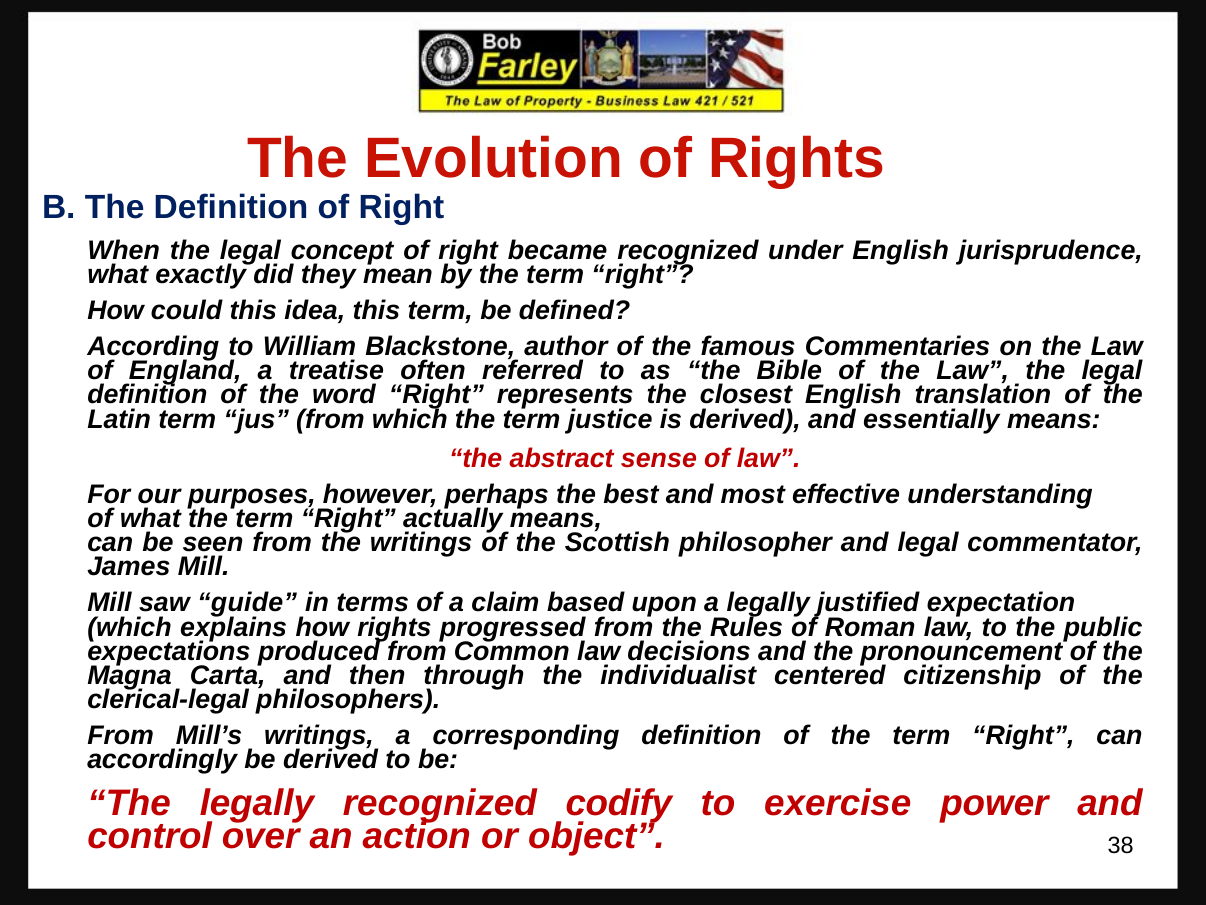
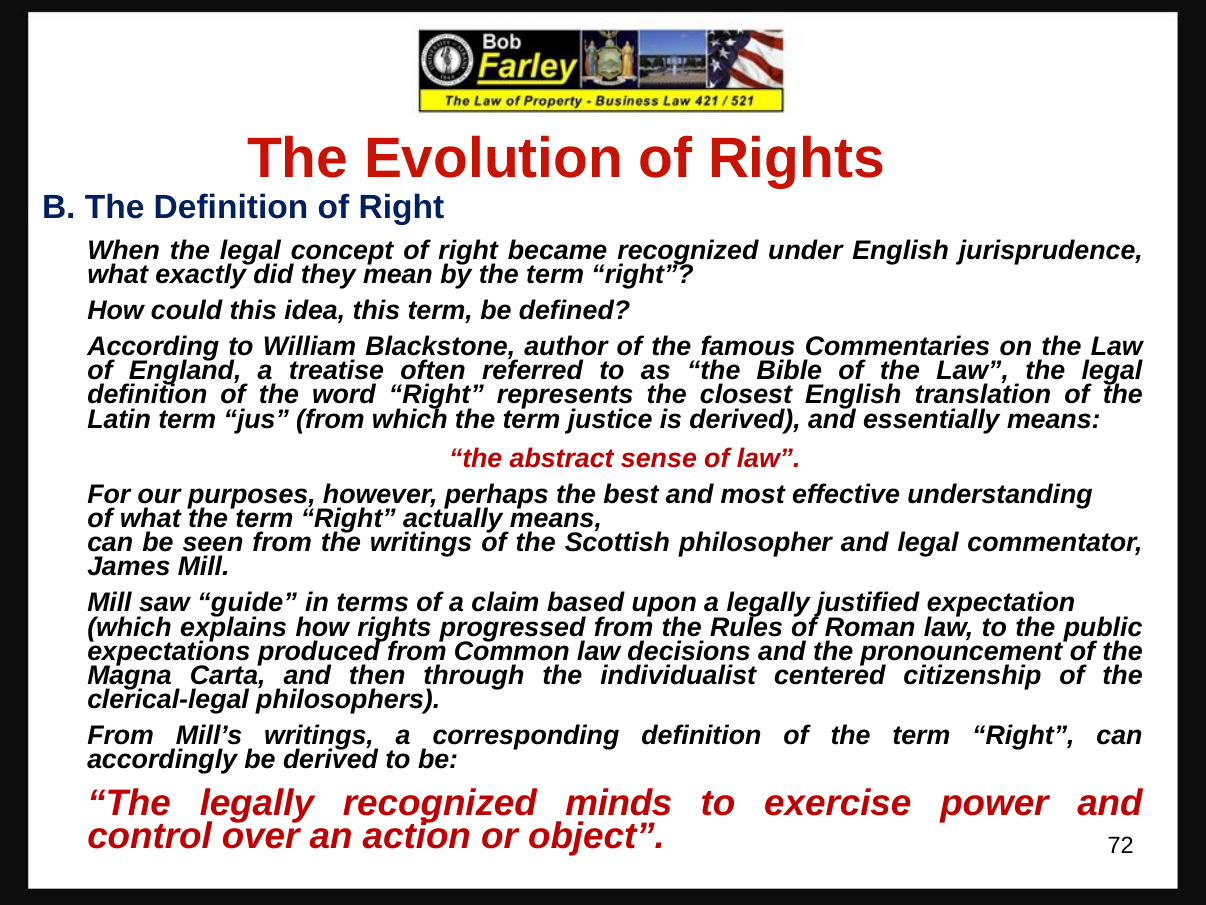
codify: codify -> minds (619, 803)
38: 38 -> 72 (1121, 845)
